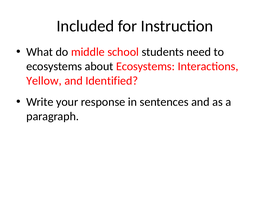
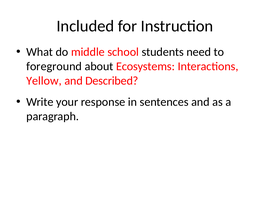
ecosystems: ecosystems -> foreground (54, 67)
Identified: Identified -> Described (112, 81)
